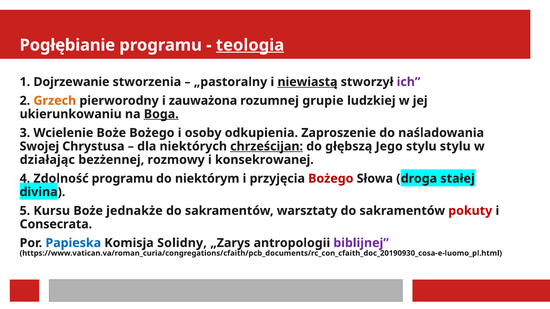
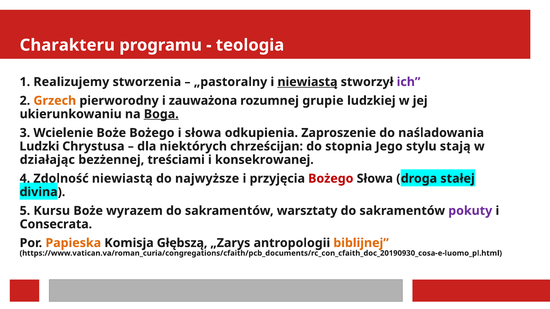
Pogłębianie: Pogłębianie -> Charakteru (67, 45)
teologia underline: present -> none (250, 45)
Dojrzewanie: Dojrzewanie -> Realizujemy (71, 82)
i osoby: osoby -> słowa (203, 133)
Swojej: Swojej -> Ludzki (39, 146)
chrześcijan underline: present -> none (267, 146)
głębszą: głębszą -> stopnia (349, 146)
stylu stylu: stylu -> stają (455, 146)
rozmowy: rozmowy -> treściami (176, 160)
programu: programu -> niewiastą (122, 179)
niektórym: niektórym -> najwyższe (207, 179)
jednakże: jednakże -> wyrazem (134, 211)
pokuty colour: red -> purple (470, 211)
Papieska colour: blue -> orange (73, 243)
Solidny: Solidny -> Głębszą (182, 243)
biblijnej colour: purple -> orange (361, 243)
